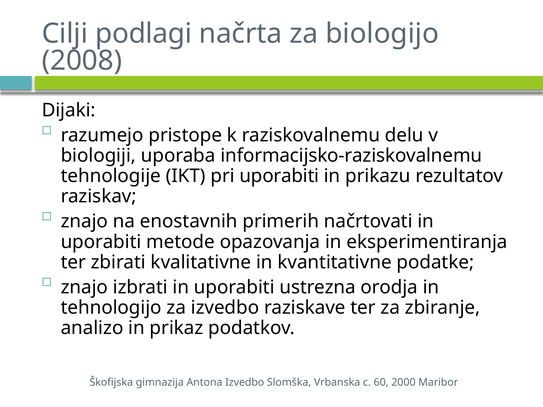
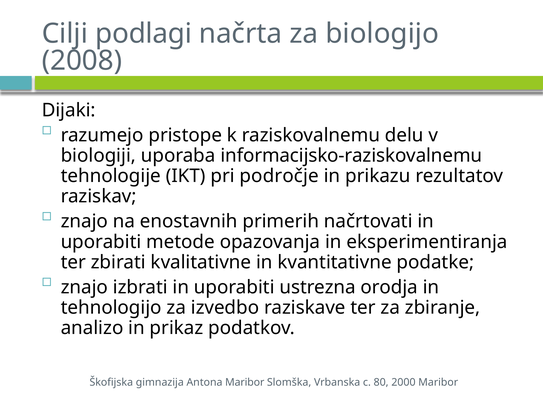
pri uporabiti: uporabiti -> področje (279, 176)
Antona Izvedbo: Izvedbo -> Maribor (245, 383)
60: 60 -> 80 (381, 383)
